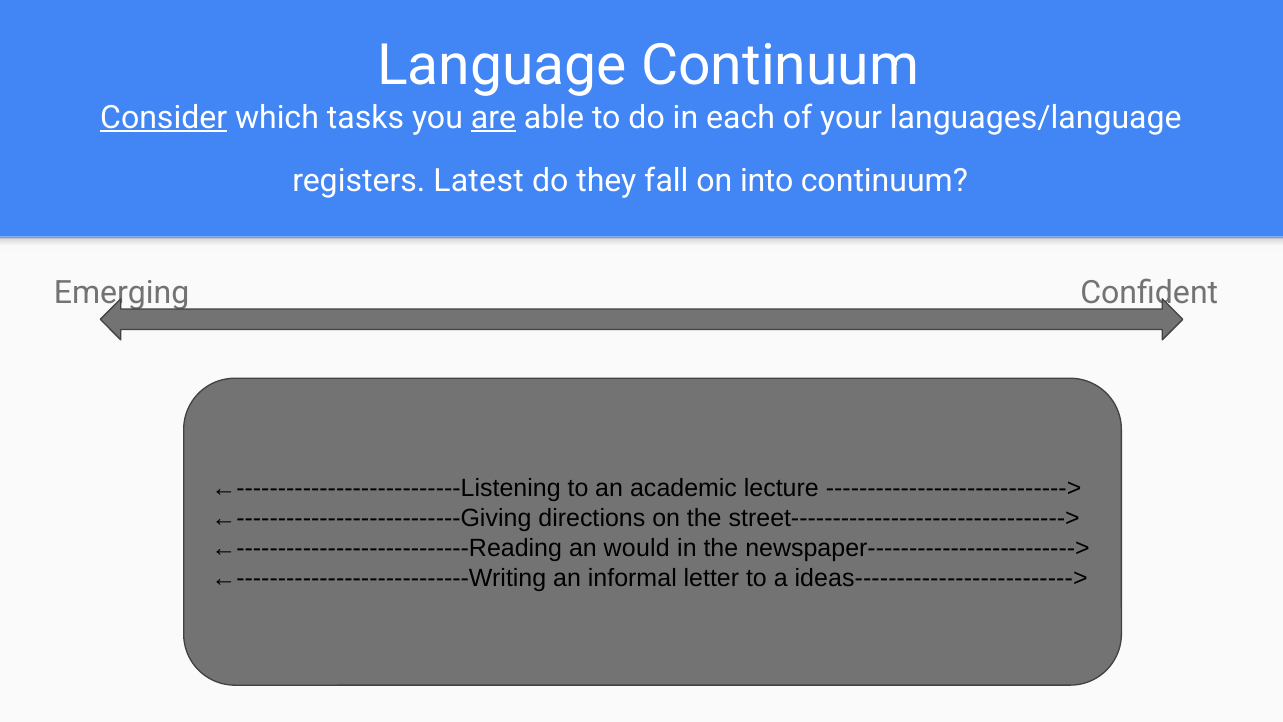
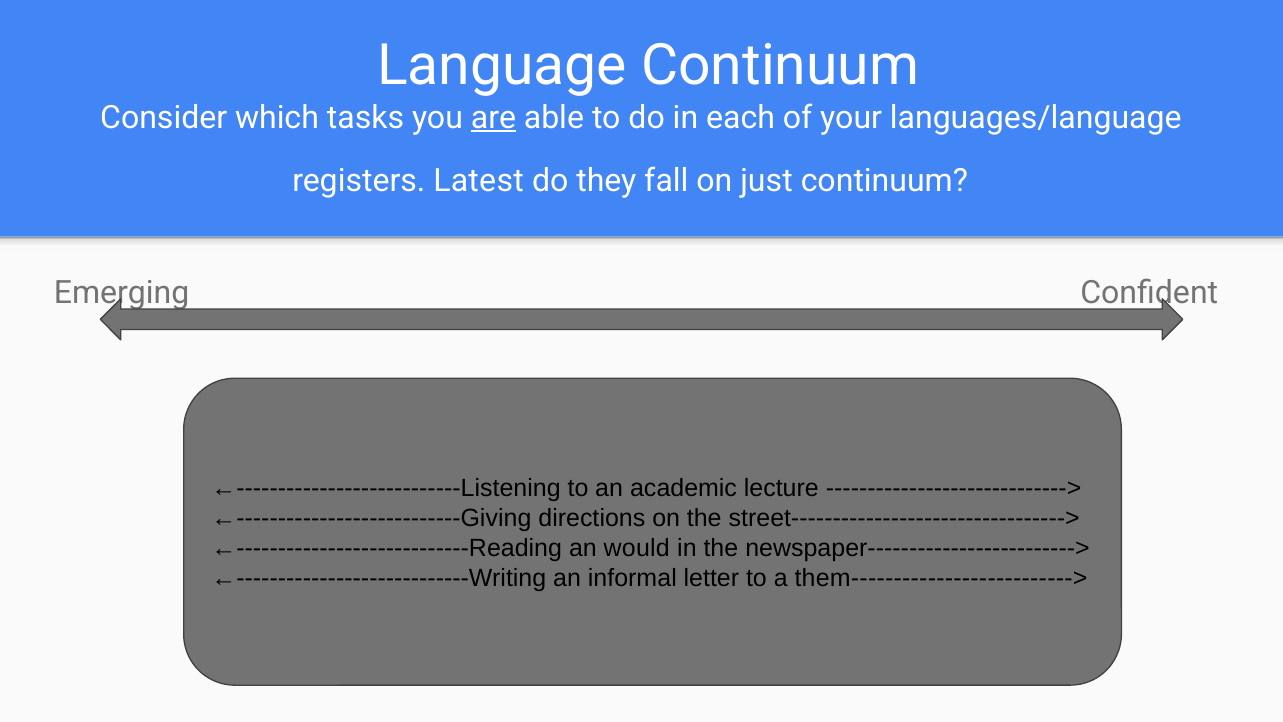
Consider underline: present -> none (164, 118)
into: into -> just (767, 181)
ideas-------------------------->: ideas--------------------------> -> them--------------------------> (941, 578)
